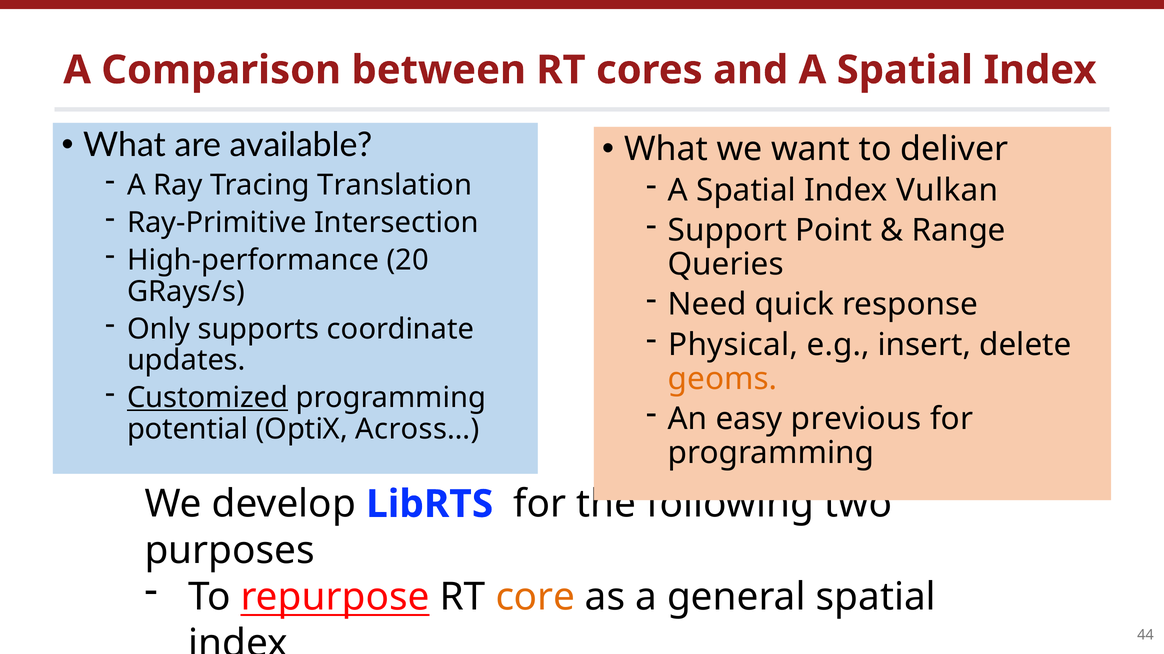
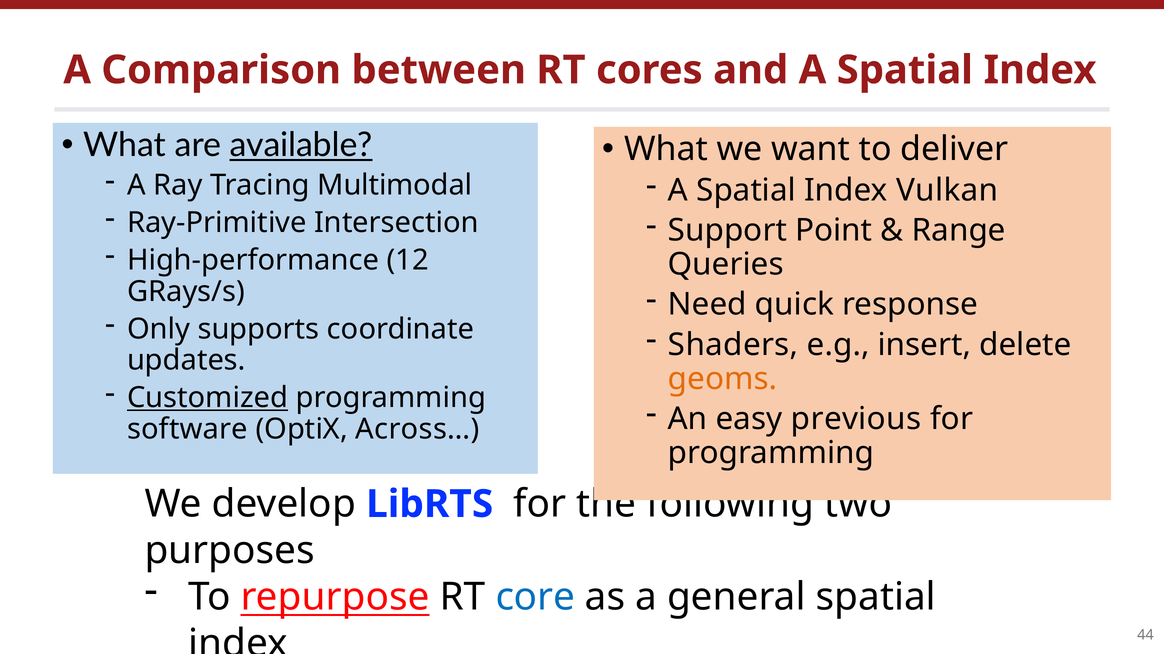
available underline: none -> present (301, 145)
Translation: Translation -> Multimodal (395, 186)
20: 20 -> 12 (408, 260)
Physical: Physical -> Shaders (733, 345)
potential: potential -> software (187, 430)
core colour: orange -> blue (535, 598)
